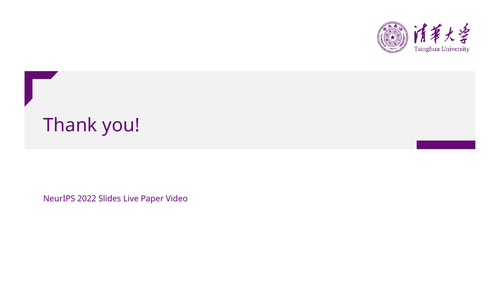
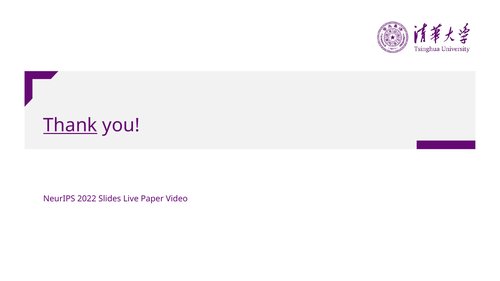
Thank underline: none -> present (70, 126)
